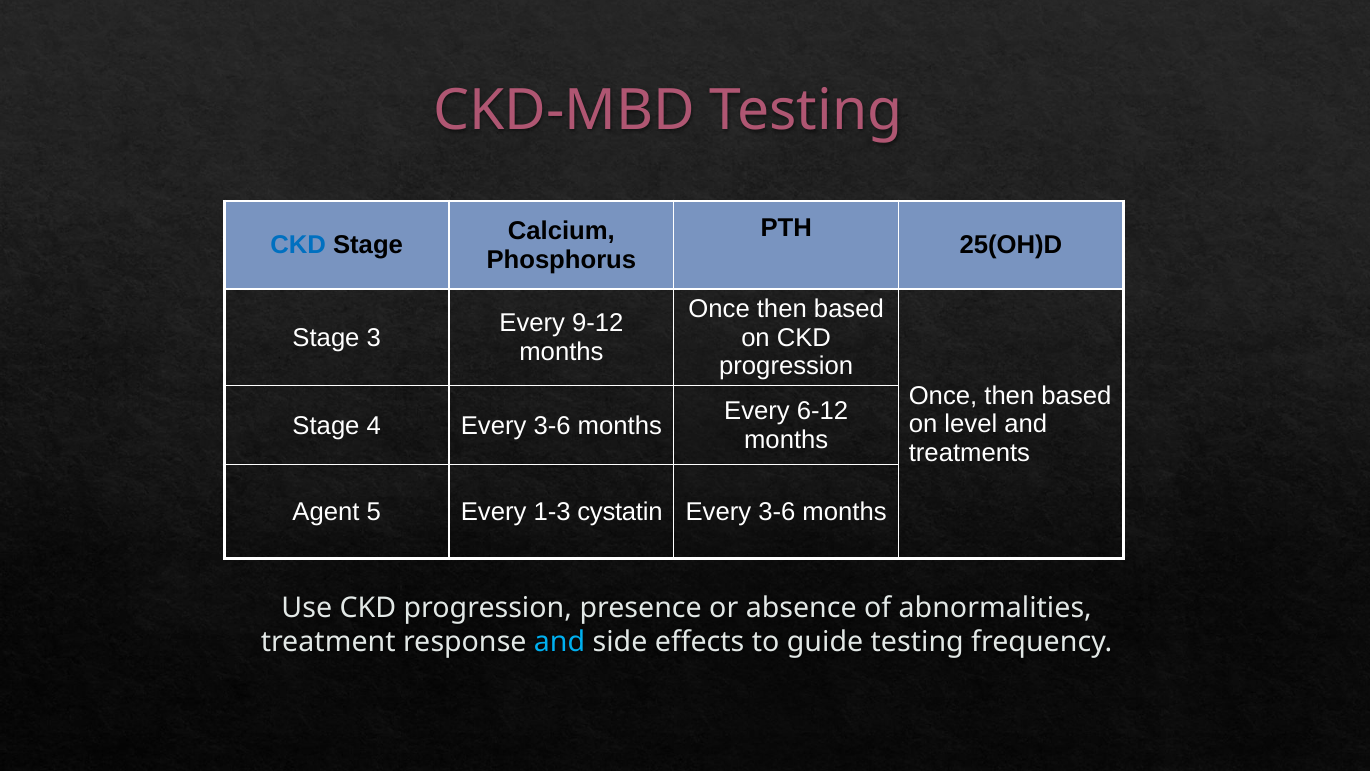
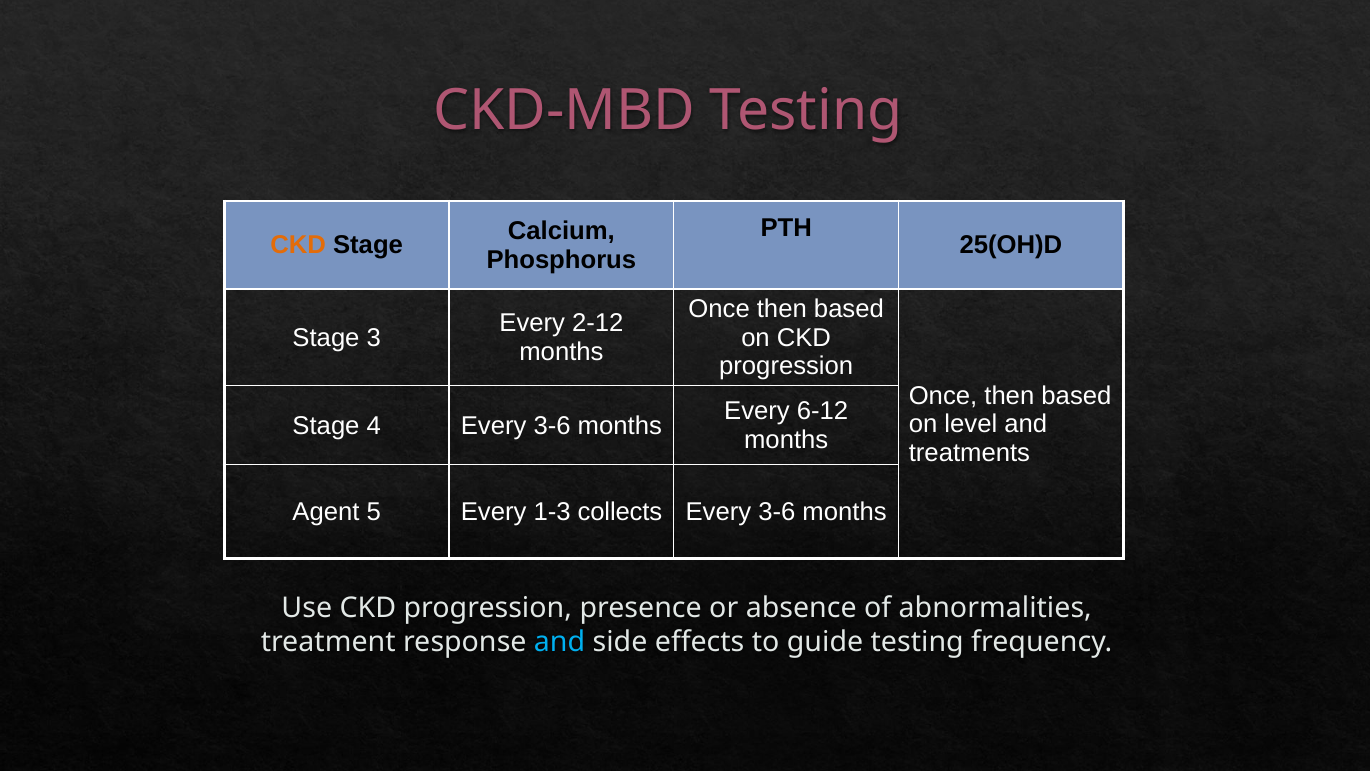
CKD colour: blue -> orange (298, 245)
9-12: 9-12 -> 2-12 (598, 323)
cystatin: cystatin -> collects (620, 512)
